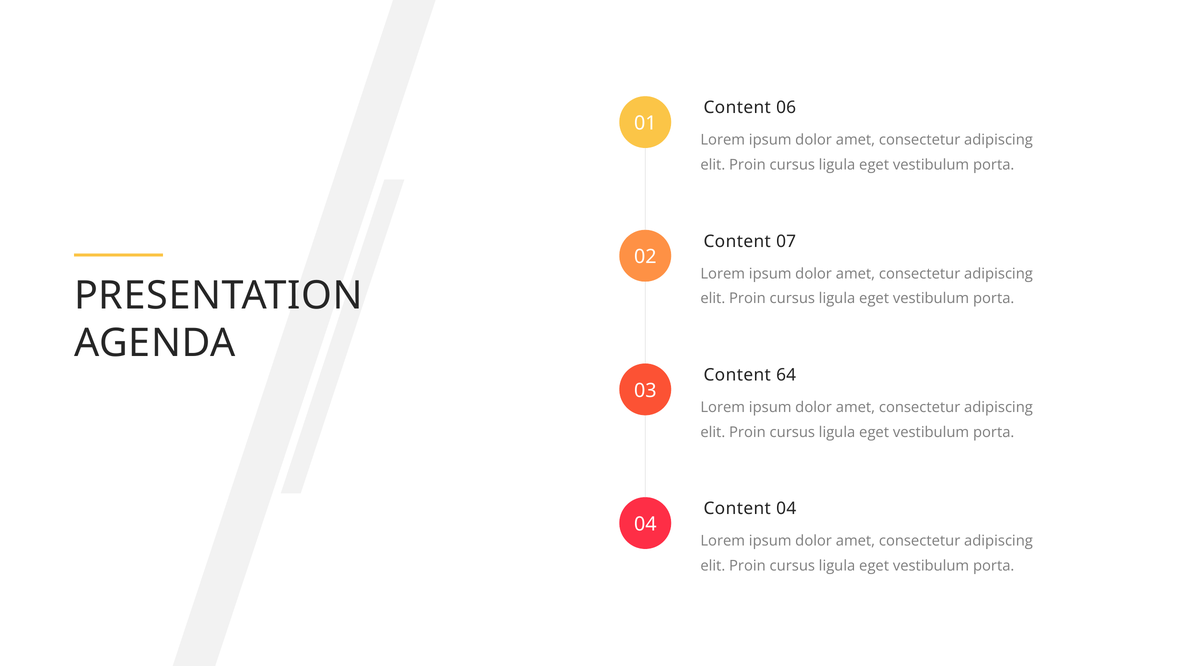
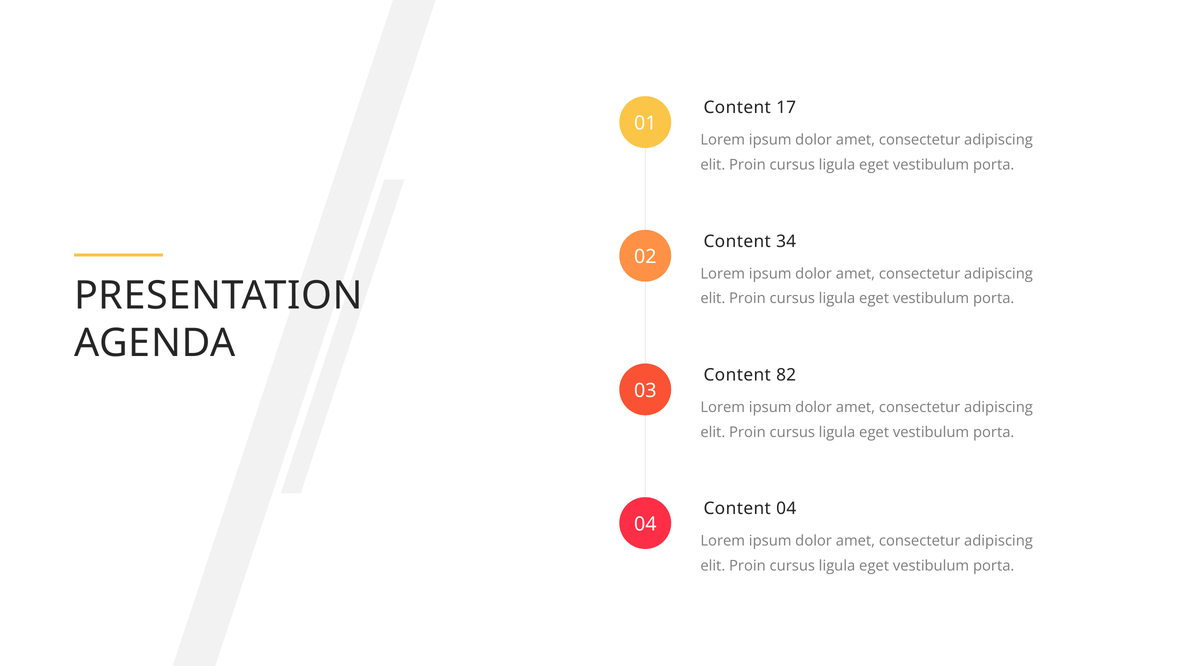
06: 06 -> 17 (786, 108)
07: 07 -> 34 (786, 242)
64: 64 -> 82 (786, 375)
